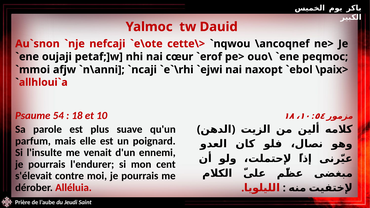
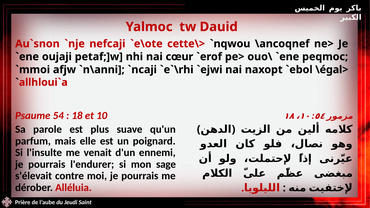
\paix>: \paix> -> \égal> (332, 70)
cent: cent -> sage (166, 164)
